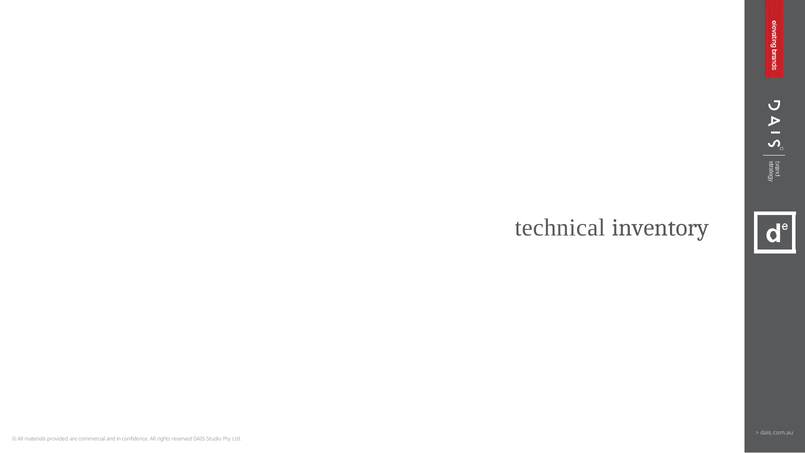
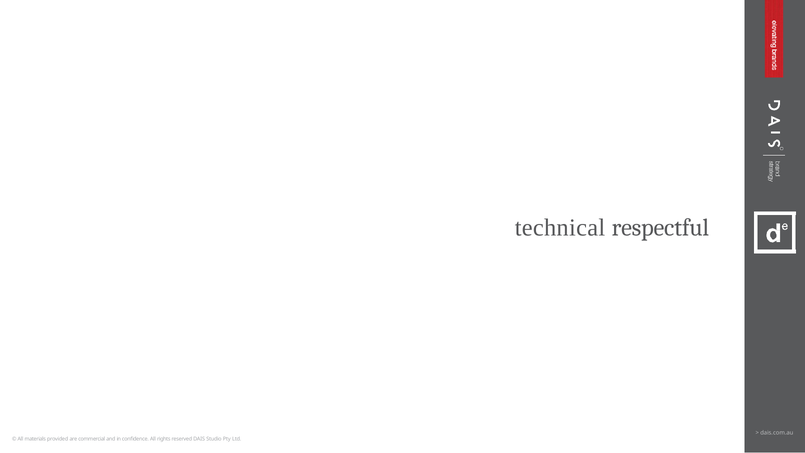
inventory: inventory -> respectful (660, 228)
